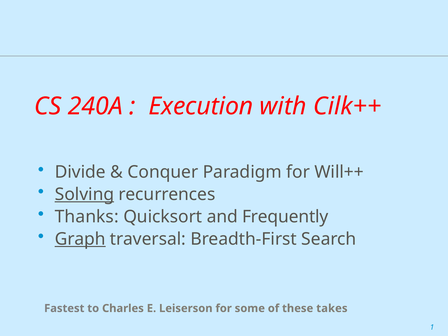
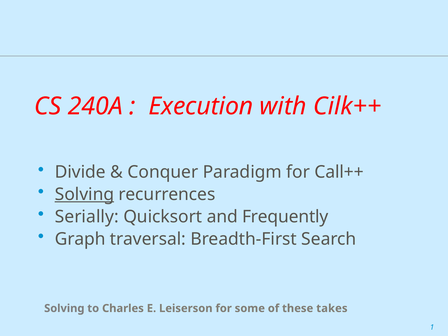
Will++: Will++ -> Call++ (339, 172)
Thanks: Thanks -> Serially (87, 217)
Graph underline: present -> none (80, 239)
Fastest: Fastest -> Solving (64, 308)
